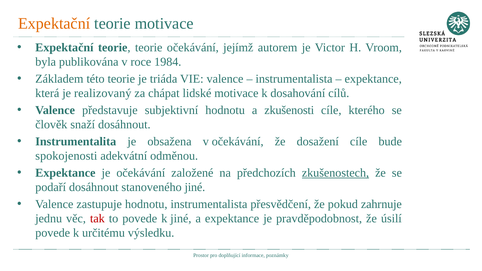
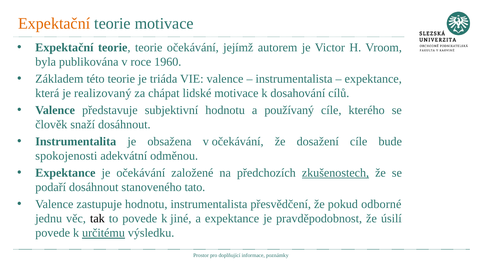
1984: 1984 -> 1960 (168, 62)
zkušenosti: zkušenosti -> používaný (289, 110)
stanoveného jiné: jiné -> tato (195, 187)
zahrnuje: zahrnuje -> odborné (381, 204)
tak colour: red -> black (97, 219)
určitému underline: none -> present (103, 233)
